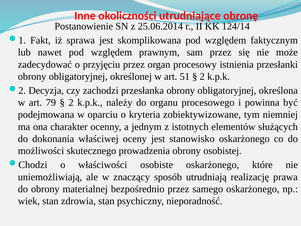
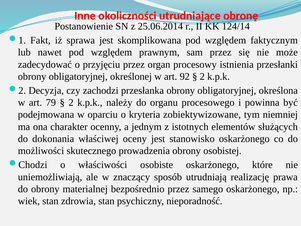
51: 51 -> 92 (185, 76)
